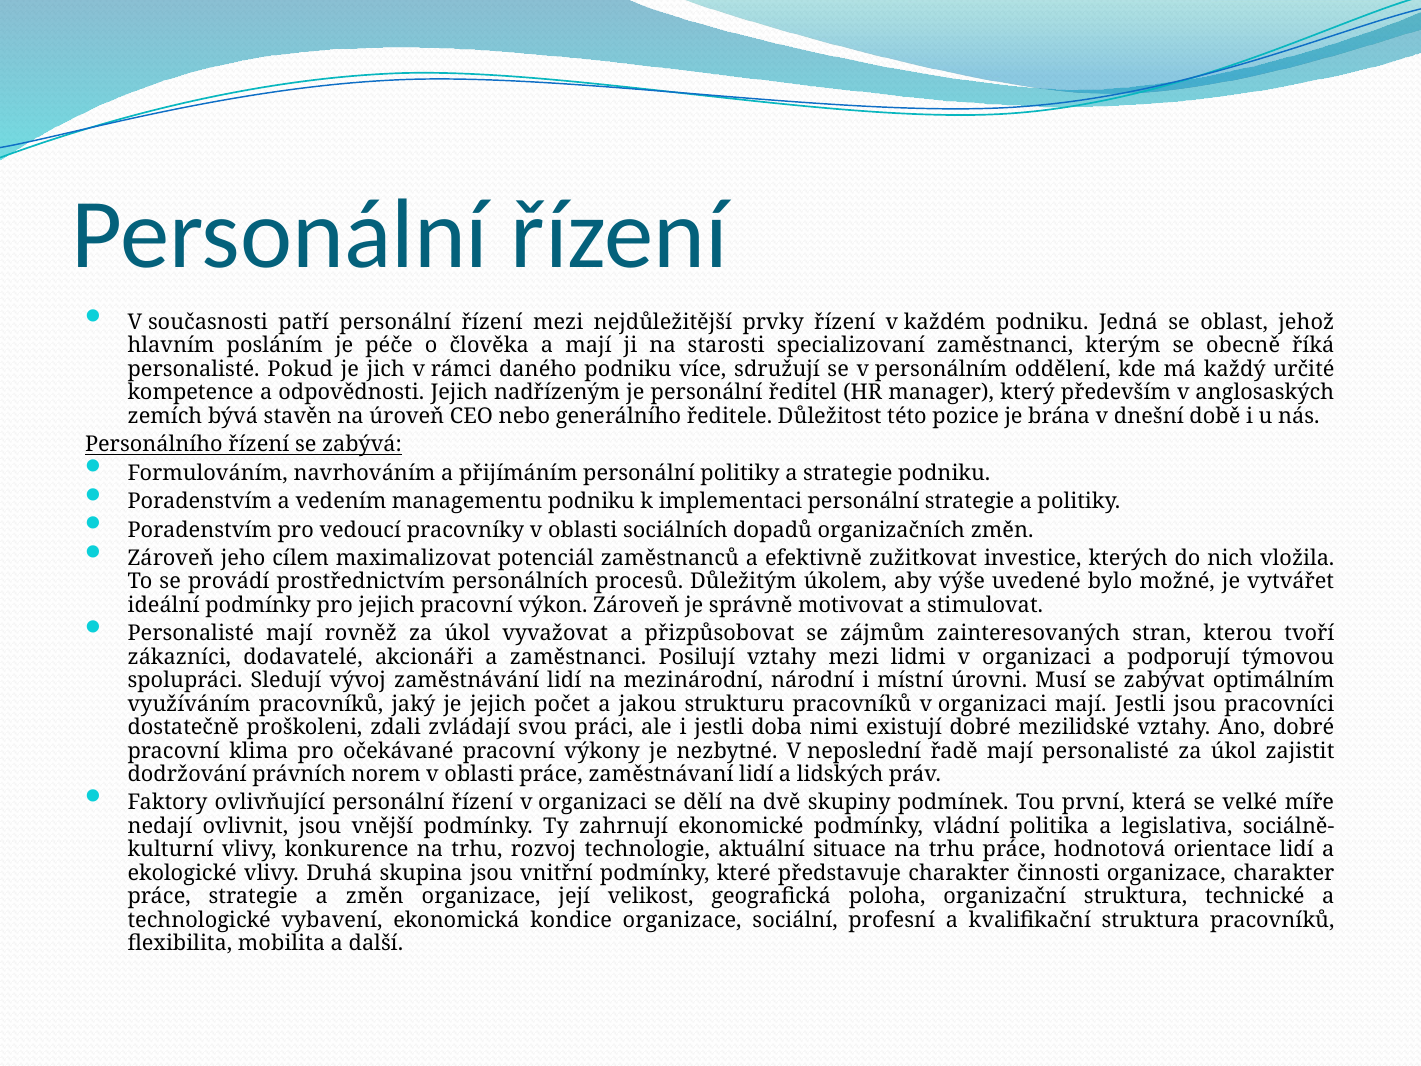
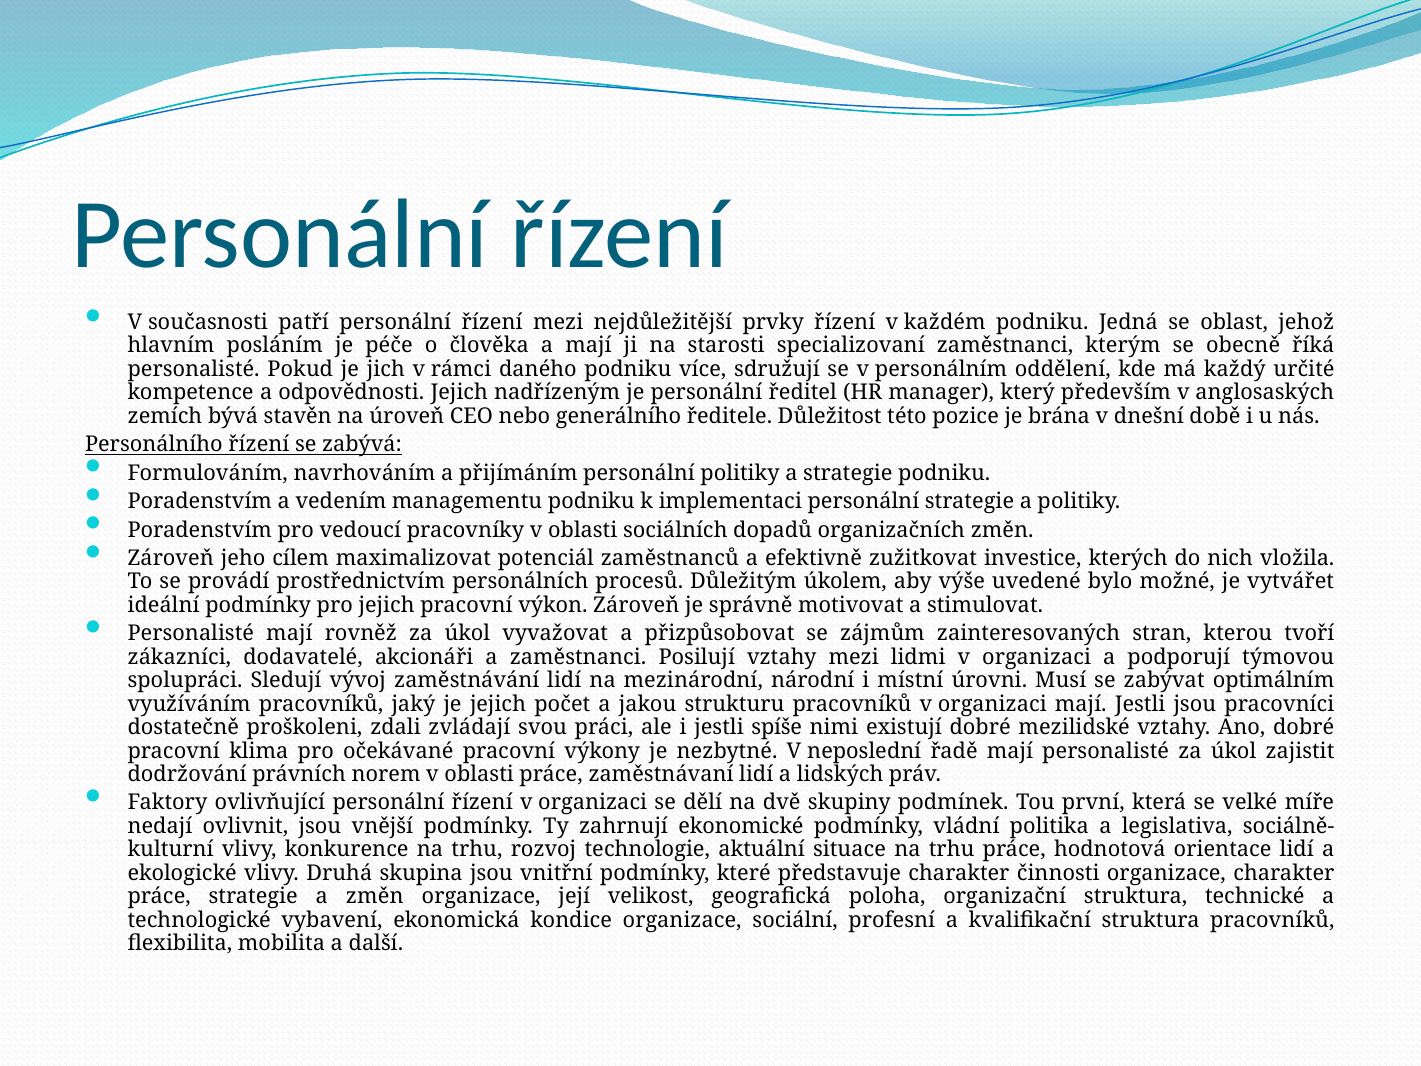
doba: doba -> spíše (777, 727)
